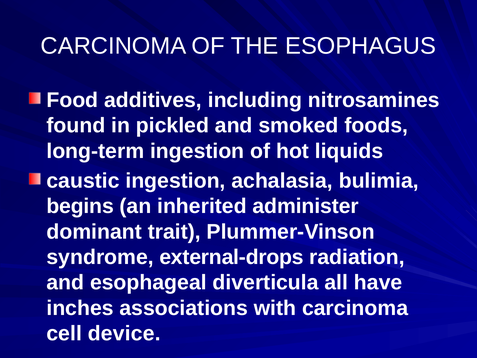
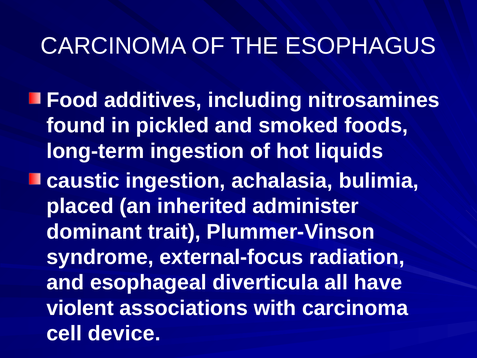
begins: begins -> placed (80, 206)
external-drops: external-drops -> external-focus (232, 257)
inches: inches -> violent (80, 308)
